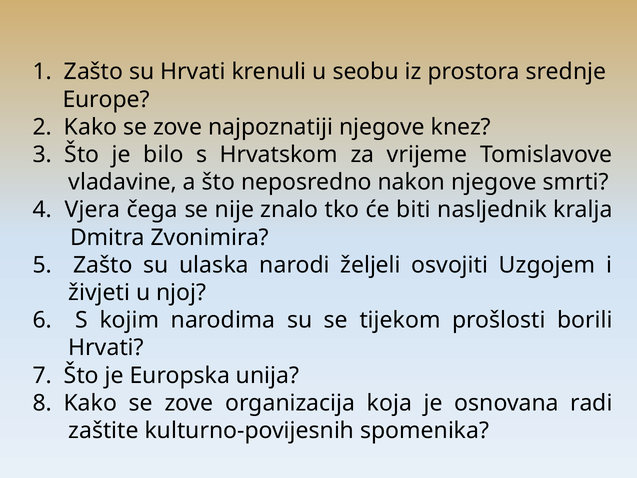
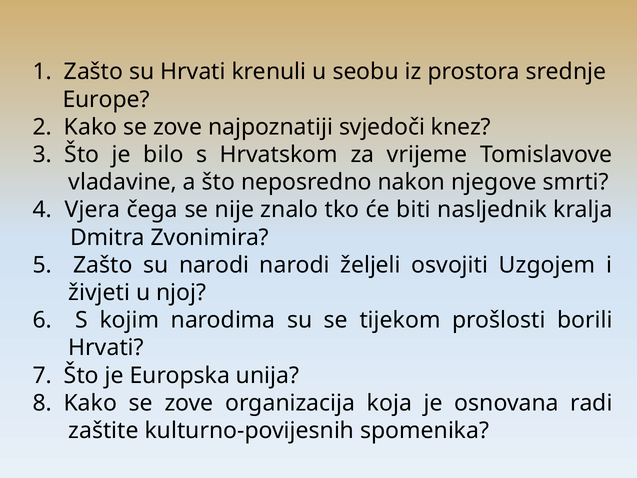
najpoznatiji njegove: njegove -> svjedoči (382, 127)
su ulaska: ulaska -> narodi (214, 265)
